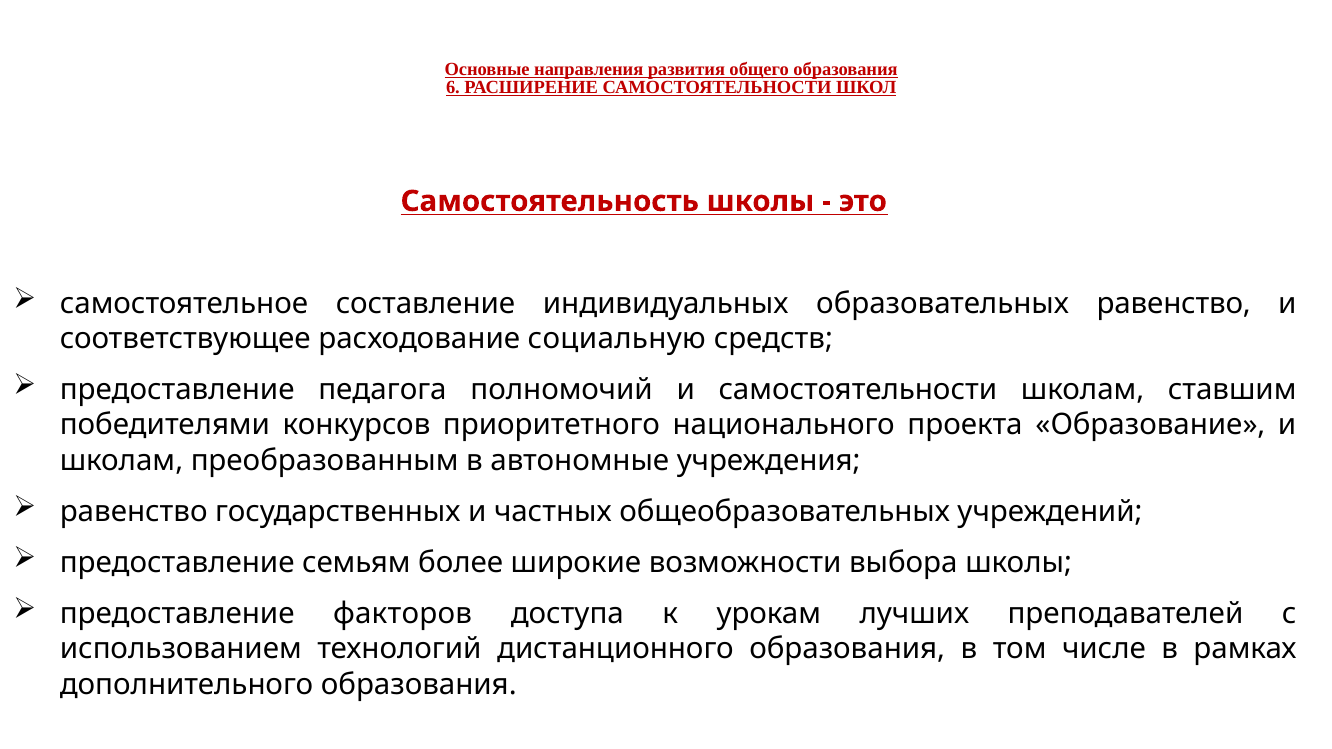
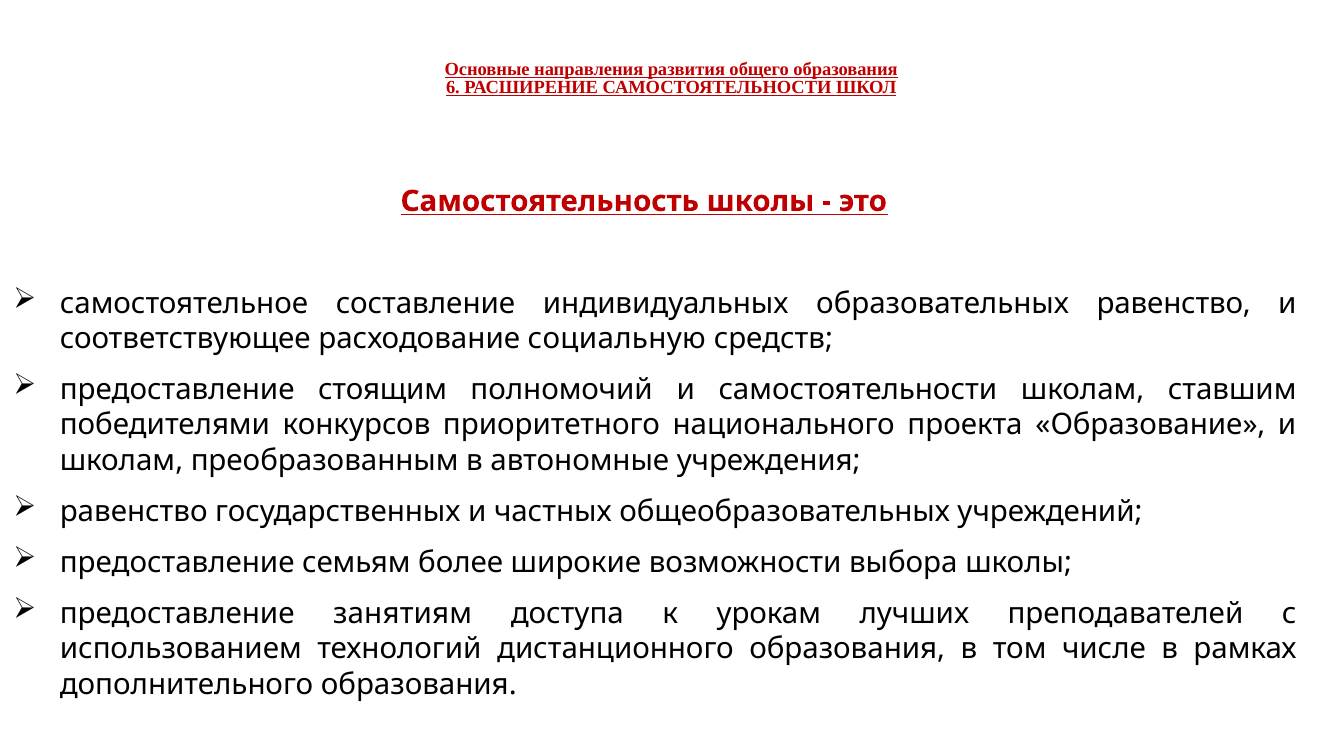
педагога: педагога -> стоящим (383, 390)
факторов: факторов -> занятиям (403, 614)
